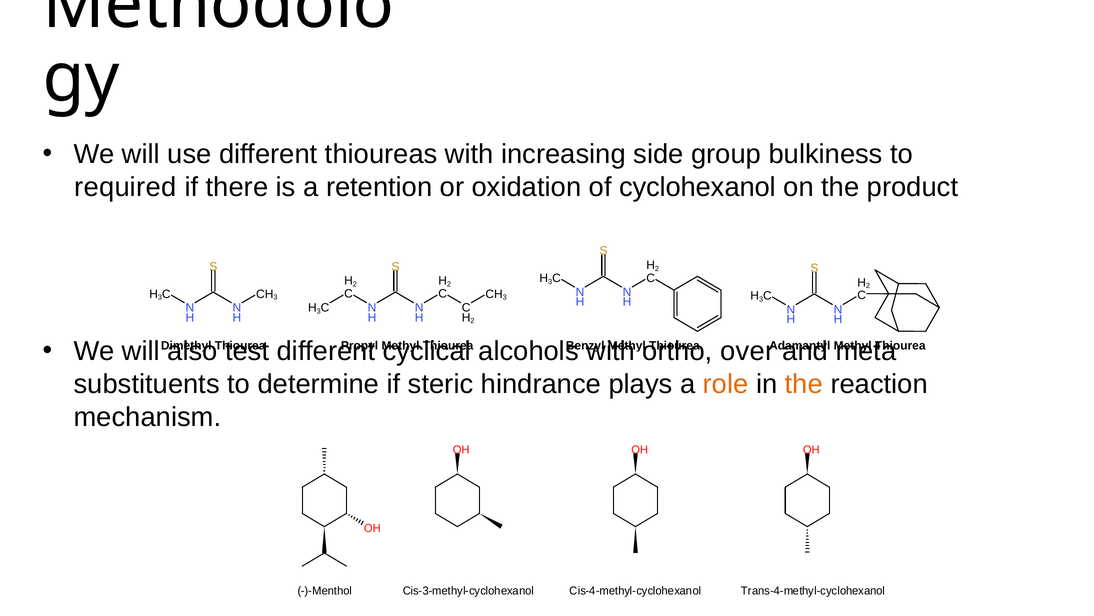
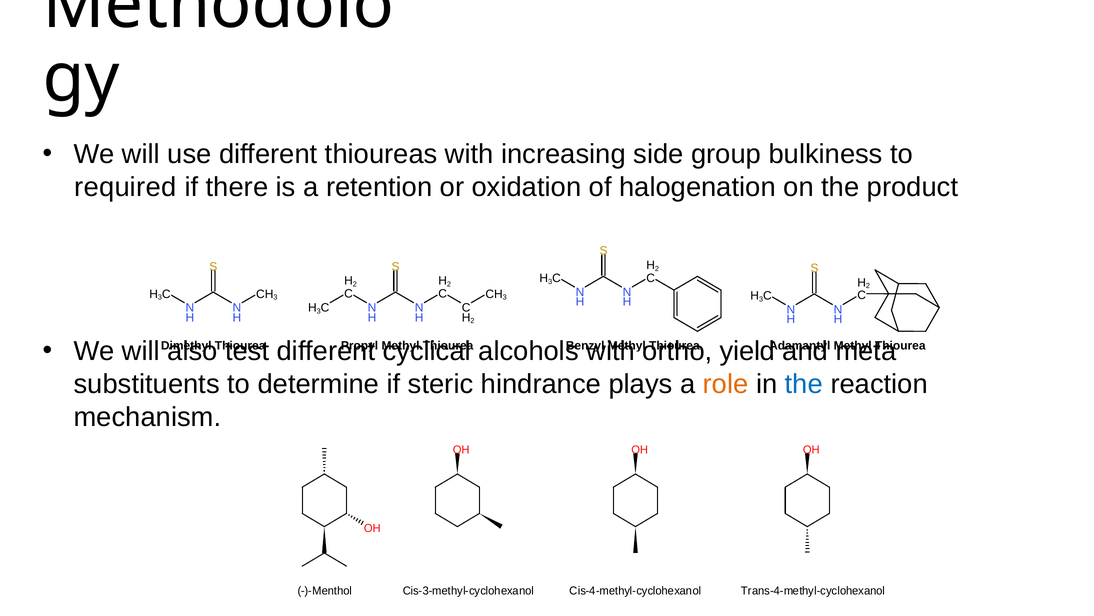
cyclohexanol: cyclohexanol -> halogenation (697, 187)
over: over -> yield (747, 351)
the colour: orange -> blue (804, 384)
